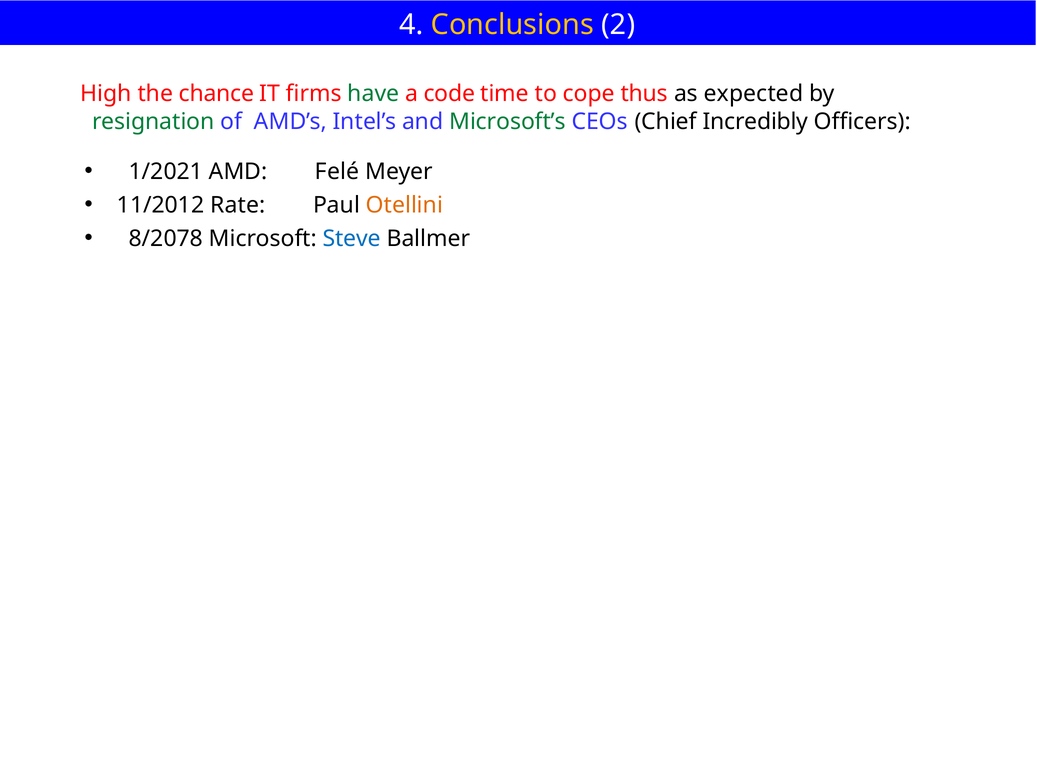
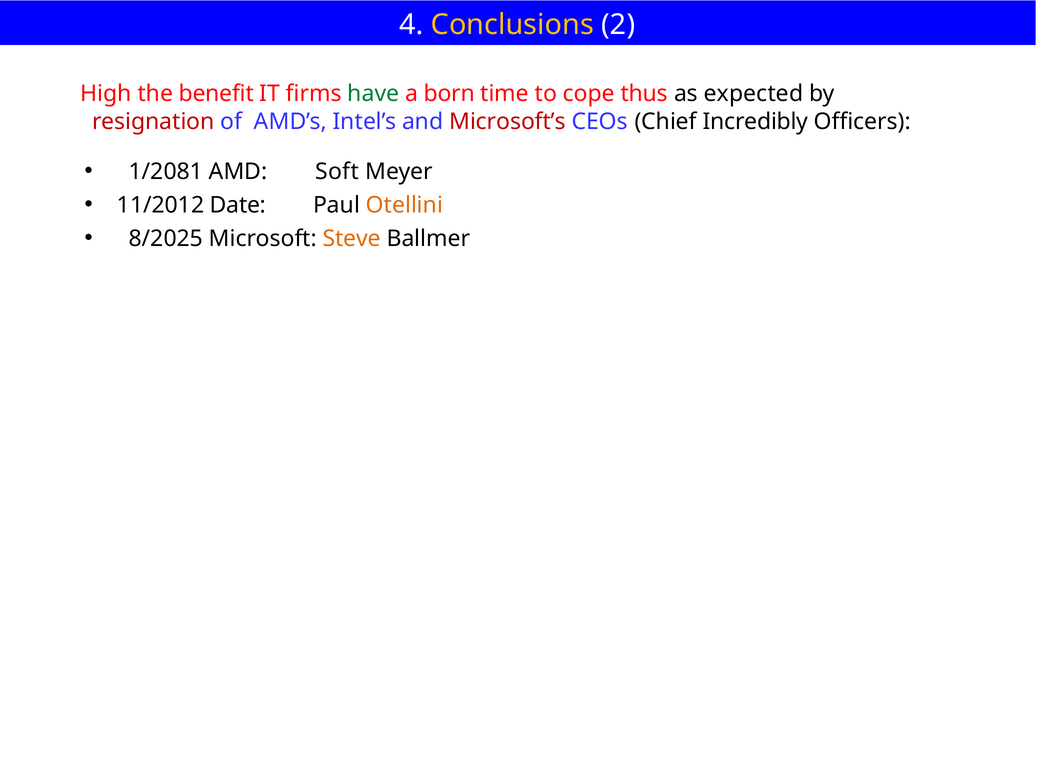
chance: chance -> benefit (216, 94)
code: code -> born (449, 94)
resignation colour: green -> red (153, 121)
Microsoft’s colour: green -> red (508, 121)
1/2021: 1/2021 -> 1/2081 (166, 172)
Felé: Felé -> Soft (337, 172)
Rate: Rate -> Date (238, 205)
8/2078: 8/2078 -> 8/2025 (166, 238)
Steve colour: blue -> orange (352, 238)
